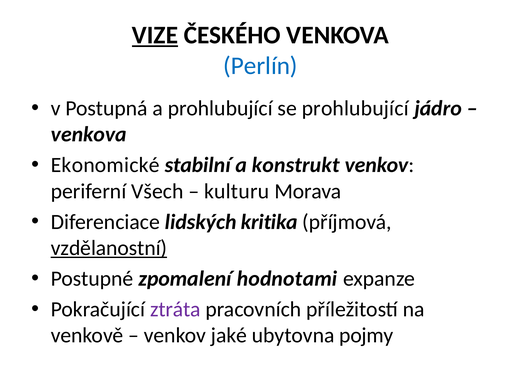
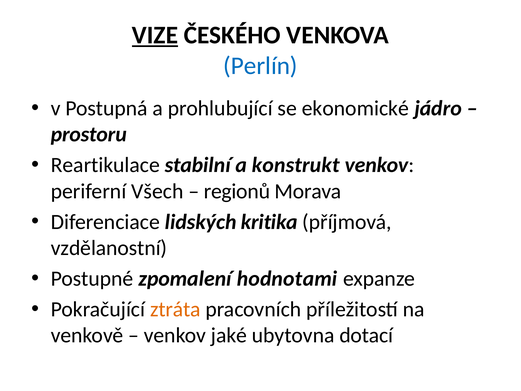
se prohlubující: prohlubující -> ekonomické (355, 108)
venkova: venkova -> prostoru (89, 134)
Ekonomické: Ekonomické -> Reartikulace (105, 165)
kulturu: kulturu -> regionů (237, 191)
vzdělanostní underline: present -> none (109, 248)
ztráta colour: purple -> orange (175, 309)
pojmy: pojmy -> dotací (366, 335)
